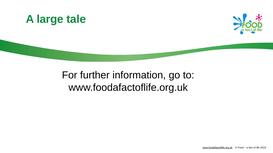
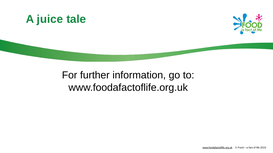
large: large -> juice (50, 19)
